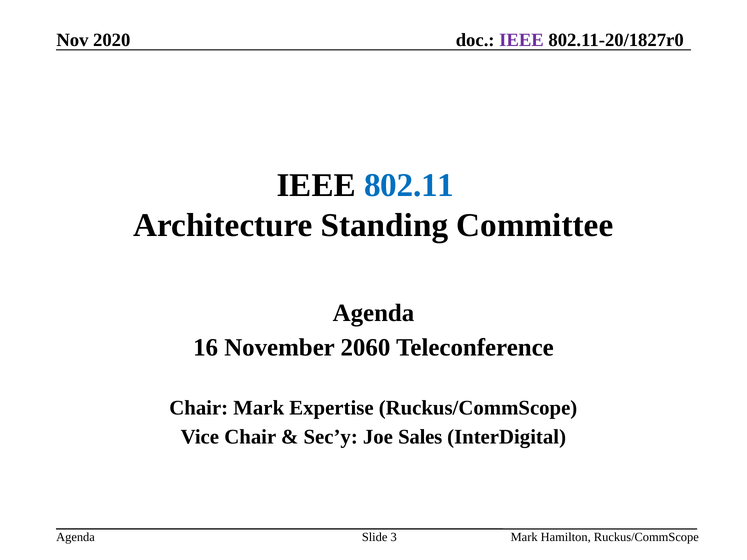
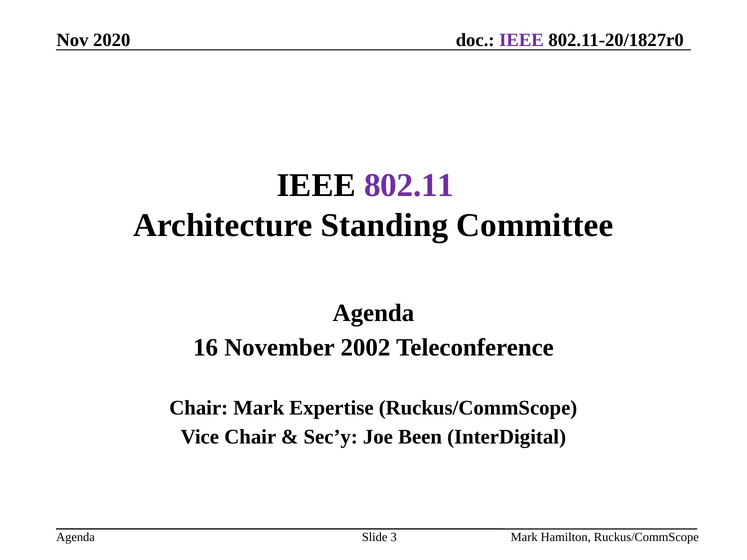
802.11 colour: blue -> purple (409, 186)
2060: 2060 -> 2002 (365, 348)
Sales: Sales -> Been (420, 437)
